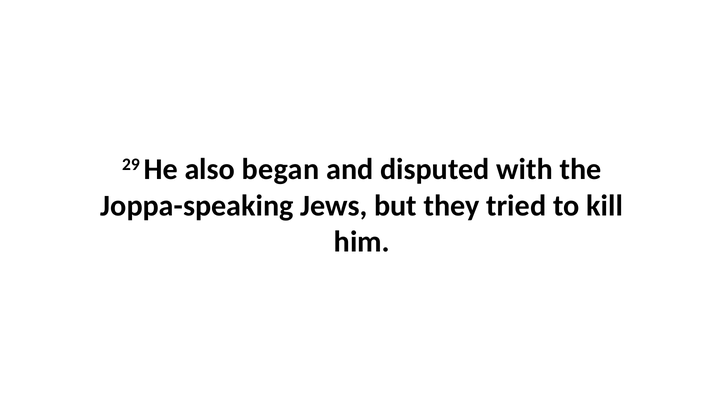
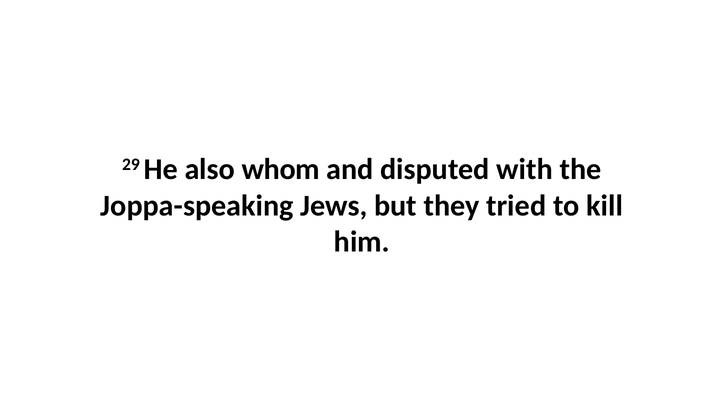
began: began -> whom (281, 170)
